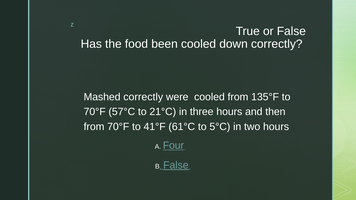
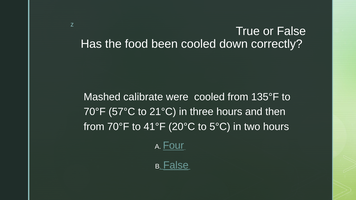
Mashed correctly: correctly -> calibrate (143, 97)
61°C: 61°C -> 20°C (182, 127)
